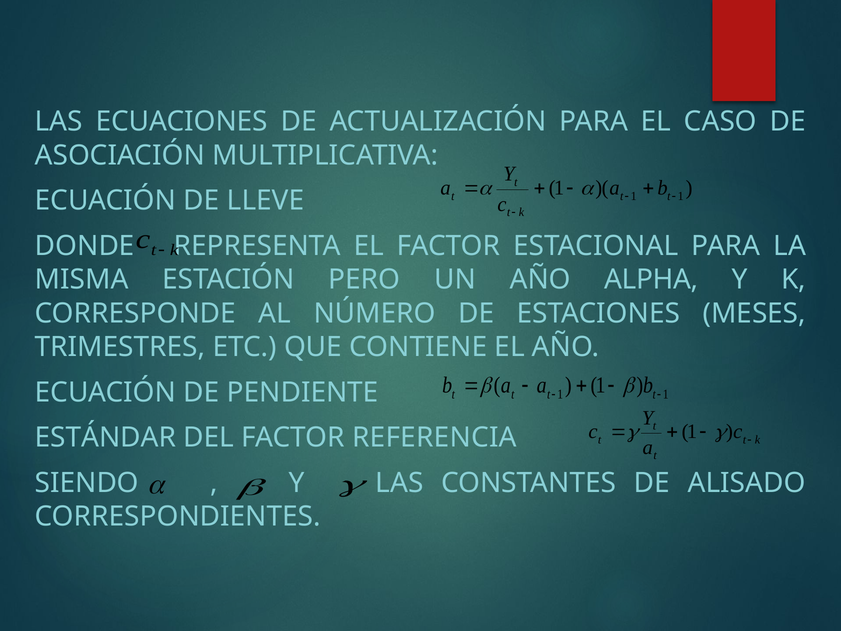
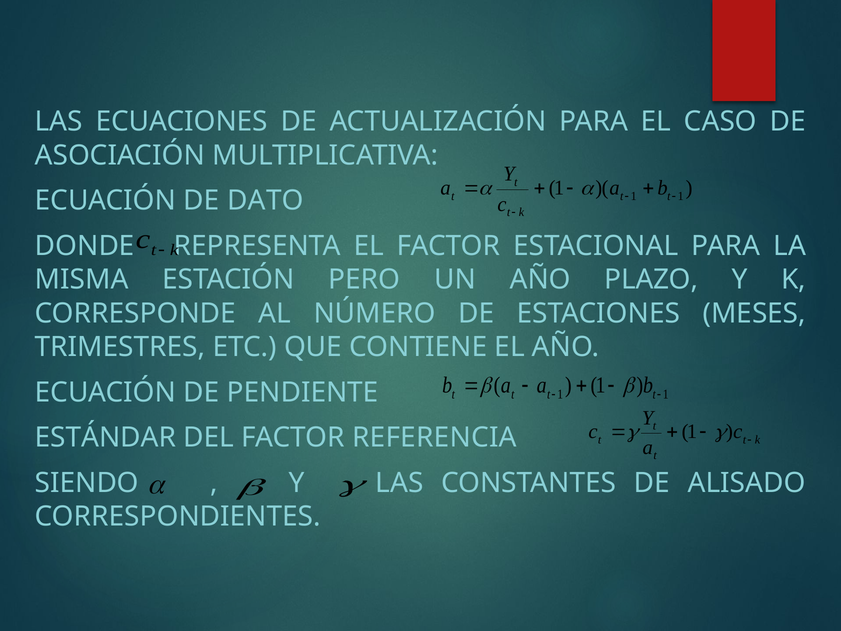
LLEVE: LLEVE -> DATO (266, 201)
ALPHA: ALPHA -> PLAZO (651, 279)
